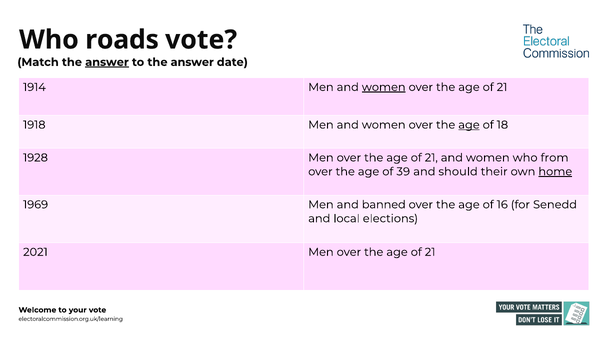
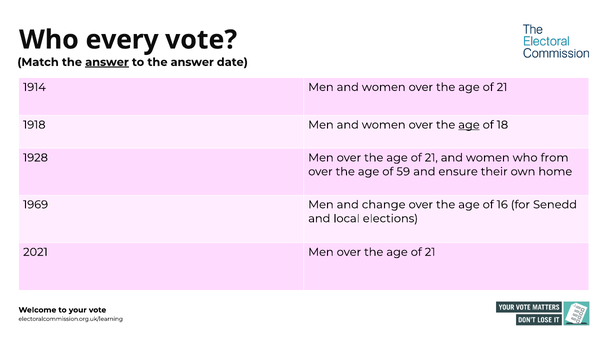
roads: roads -> every (122, 40)
women underline: present -> none (384, 87)
39: 39 -> 59 (403, 172)
should: should -> ensure (458, 172)
home underline: present -> none (555, 172)
banned: banned -> change (384, 205)
